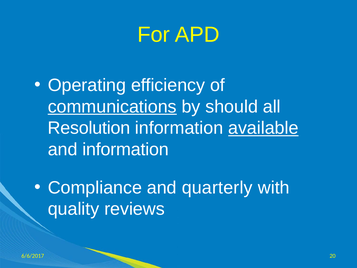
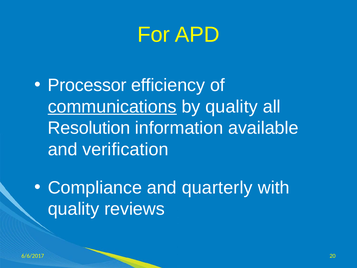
Operating: Operating -> Processor (87, 85)
by should: should -> quality (232, 107)
available underline: present -> none (263, 128)
and information: information -> verification (126, 149)
